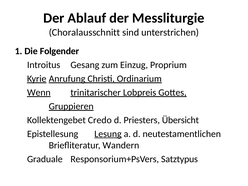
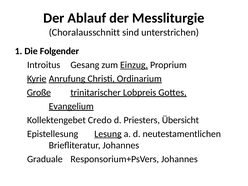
Einzug underline: none -> present (134, 65)
Wenn: Wenn -> Große (39, 92)
Gruppieren: Gruppieren -> Evangelium (71, 106)
Briefliteratur Wandern: Wandern -> Johannes (121, 145)
Responsorium+PsVers Satztypus: Satztypus -> Johannes (179, 159)
